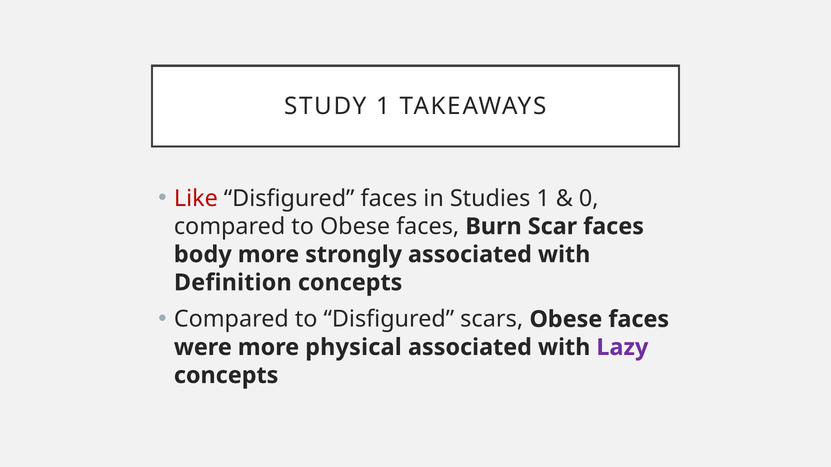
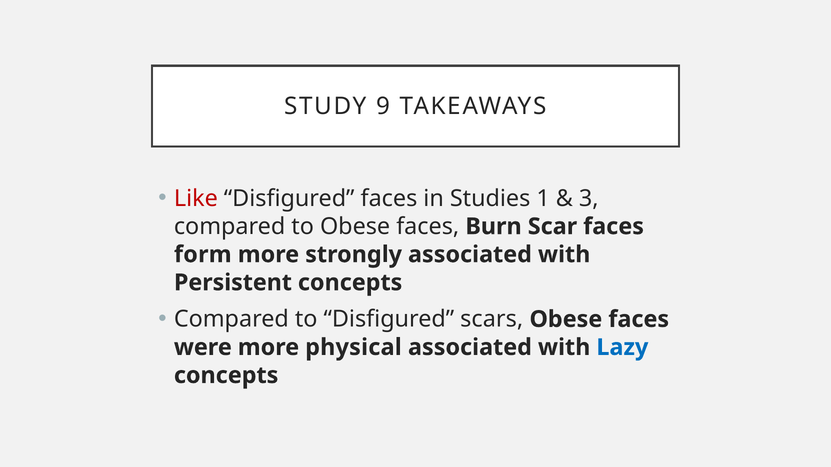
STUDY 1: 1 -> 9 (383, 106)
0: 0 -> 3 (589, 199)
body: body -> form (203, 255)
Definition: Definition -> Persistent (233, 283)
Lazy colour: purple -> blue (622, 348)
